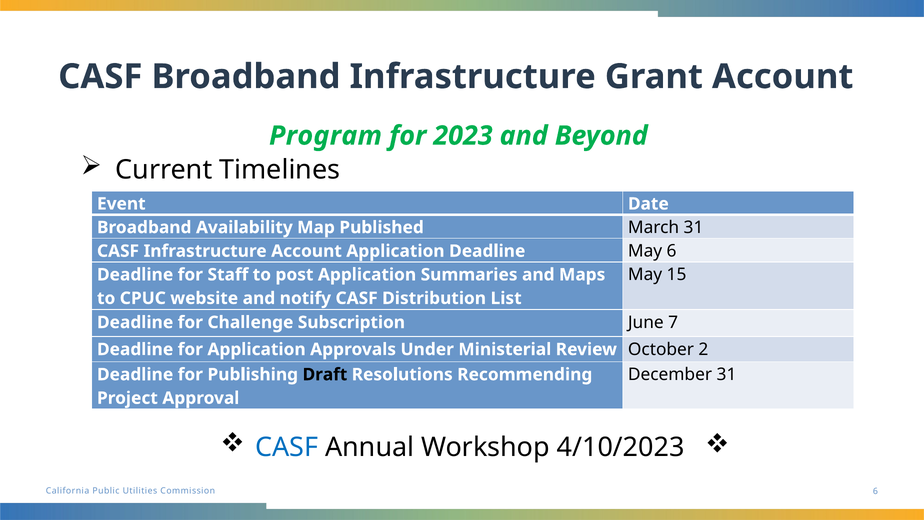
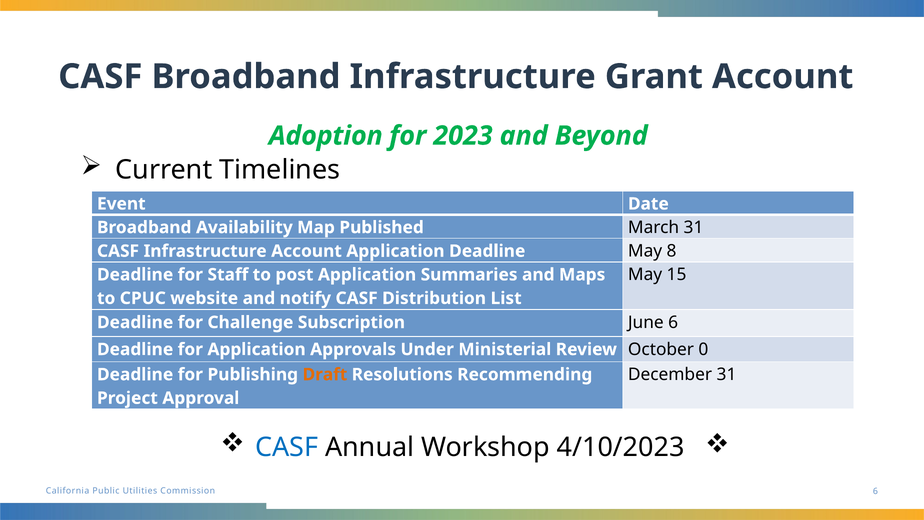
Program: Program -> Adoption (326, 136)
May 6: 6 -> 8 (672, 251)
June 7: 7 -> 6 (673, 322)
2: 2 -> 0 (703, 349)
Draft colour: black -> orange (325, 374)
